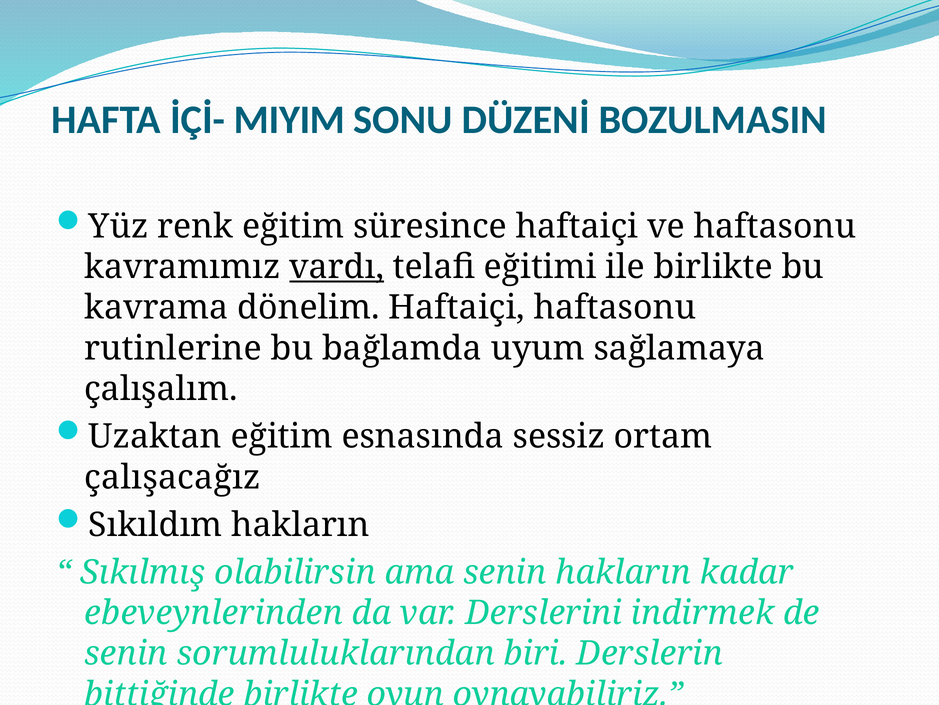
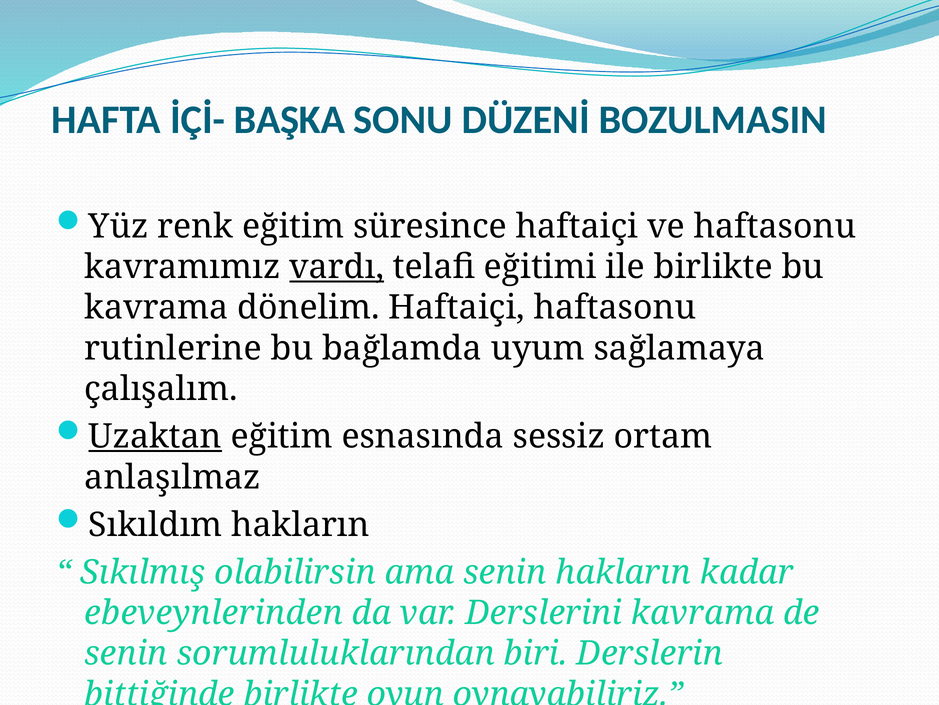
MIYIM: MIYIM -> BAŞKA (290, 120)
Uzaktan underline: none -> present (155, 436)
çalışacağız: çalışacağız -> anlaşılmaz (173, 477)
Derslerini indirmek: indirmek -> kavrama (703, 612)
